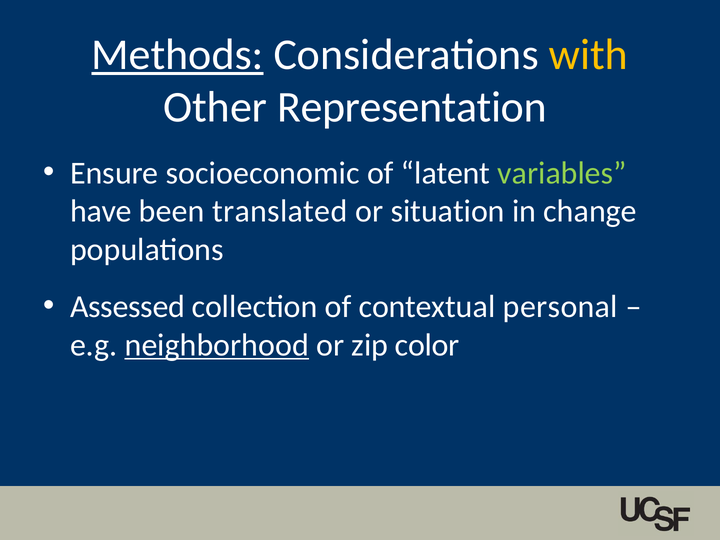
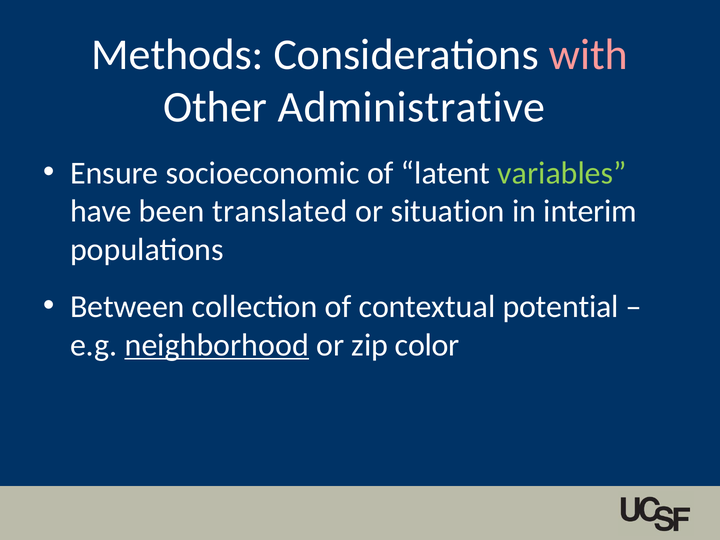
Methods underline: present -> none (177, 55)
with colour: yellow -> pink (588, 55)
Representation: Representation -> Administrative (412, 107)
change: change -> interim (590, 211)
Assessed: Assessed -> Between (127, 307)
personal: personal -> potential (561, 307)
